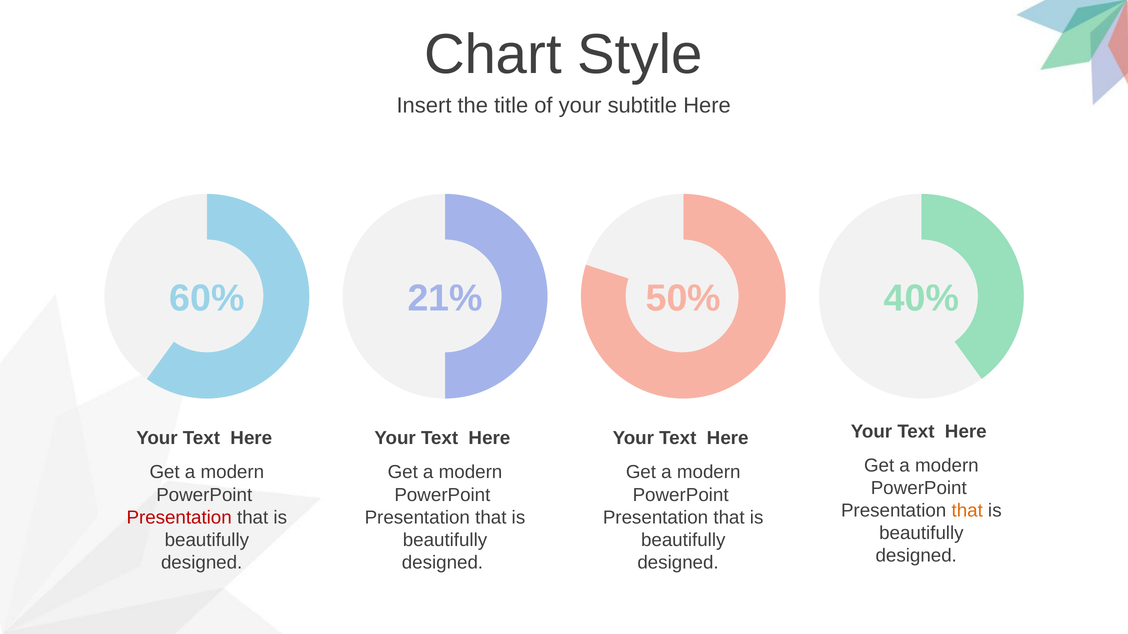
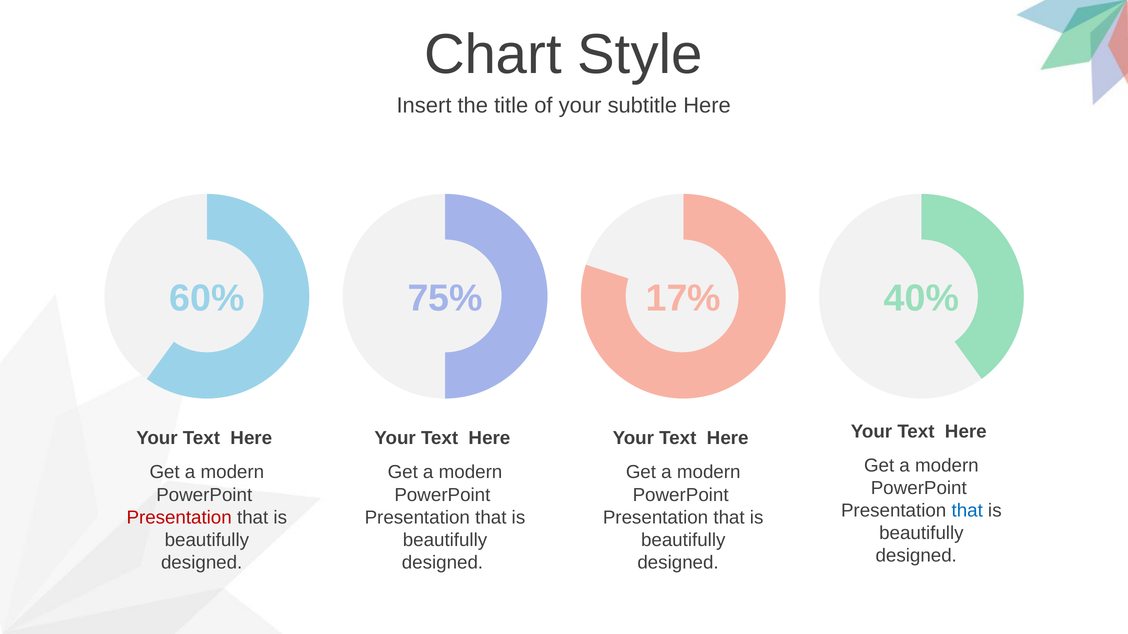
21%: 21% -> 75% (445, 298)
50%: 50% -> 17% (683, 298)
that colour: orange -> blue (967, 511)
